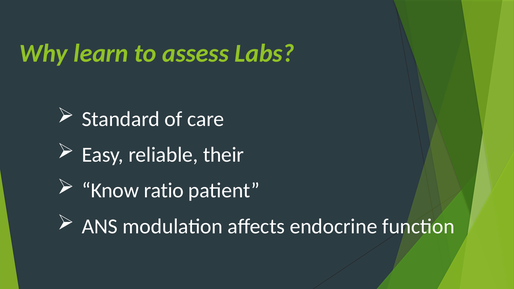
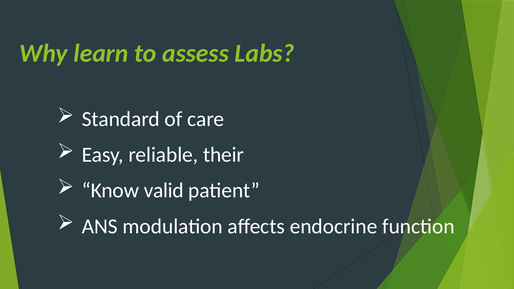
ratio: ratio -> valid (164, 191)
